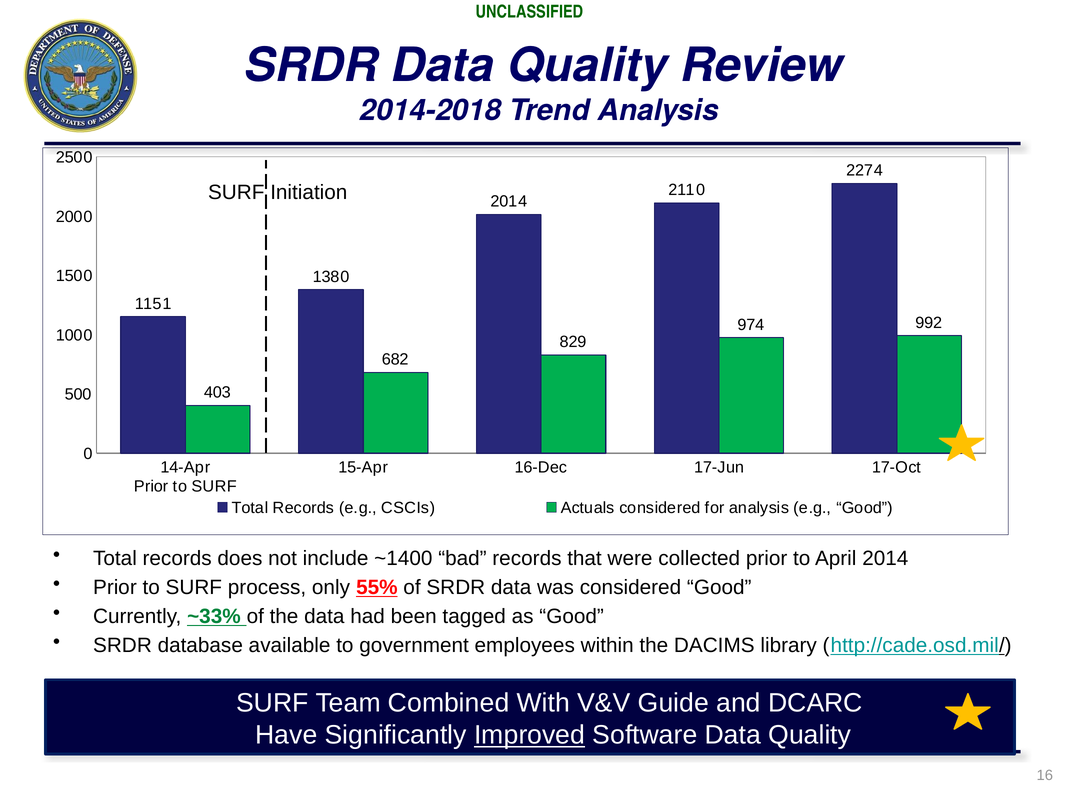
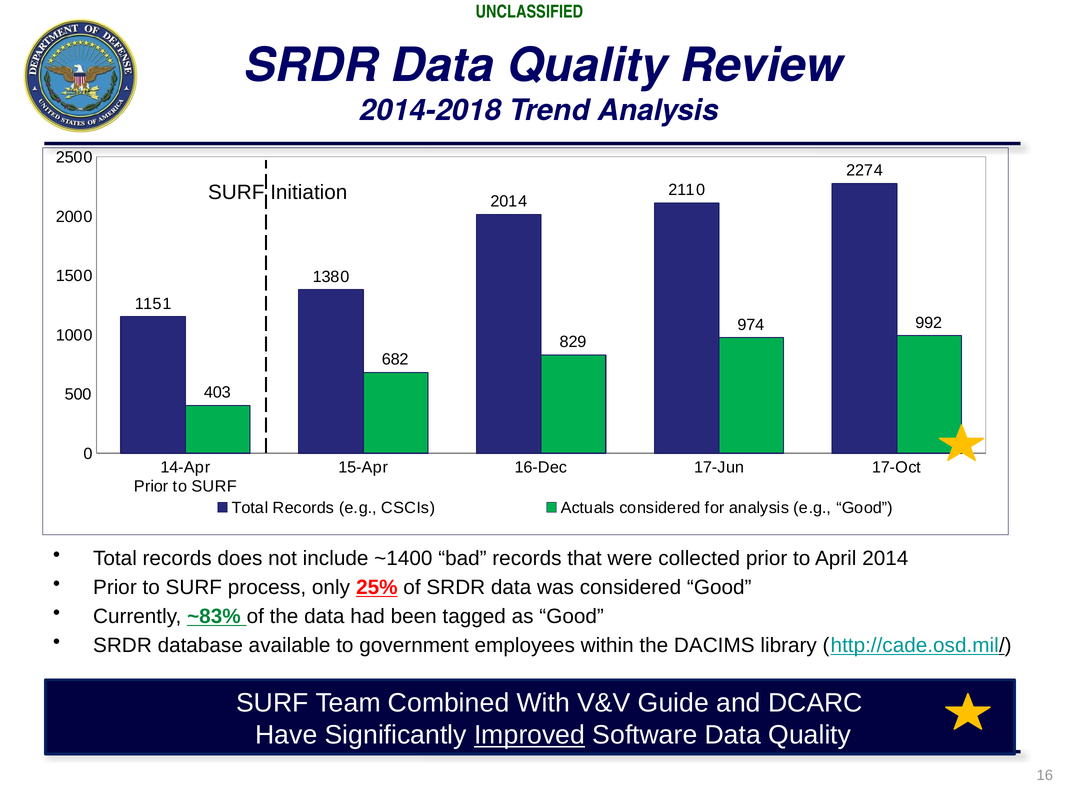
55%: 55% -> 25% (377, 587)
~33%: ~33% -> ~83% (214, 616)
